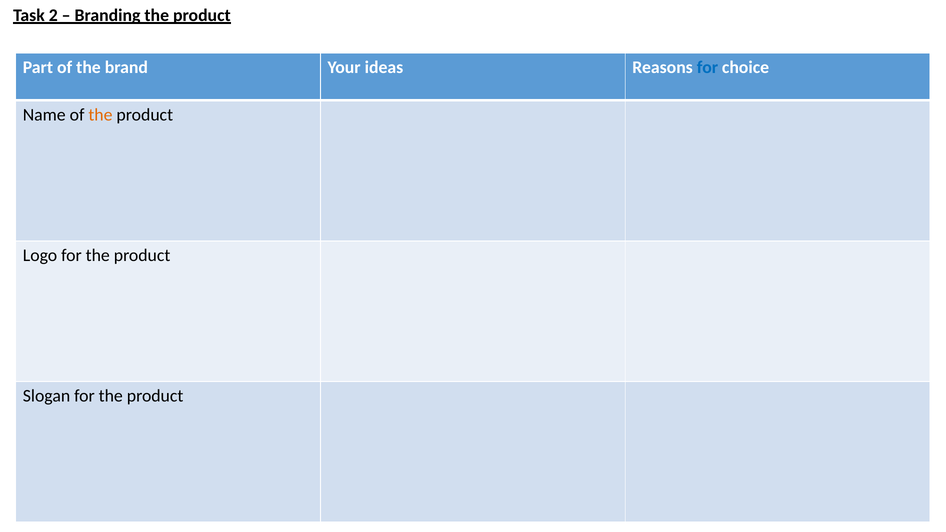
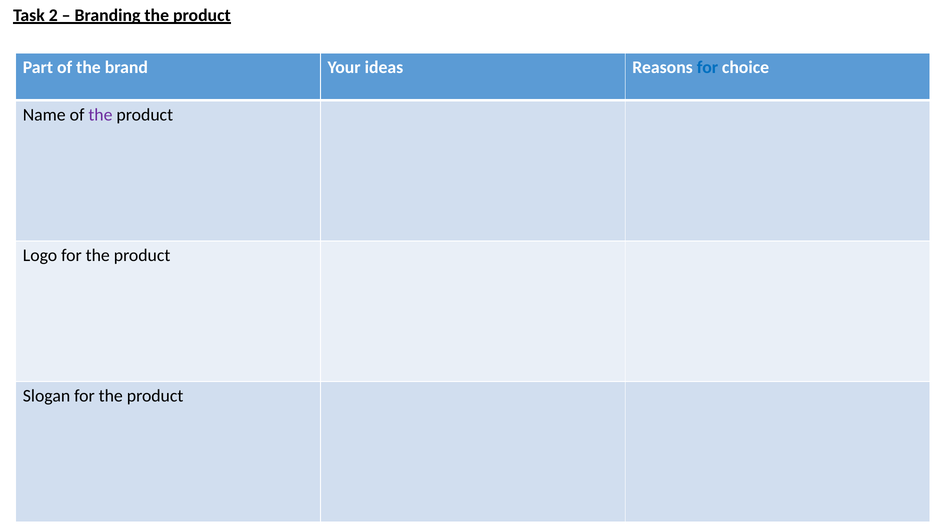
the colour: orange -> purple (100, 115)
